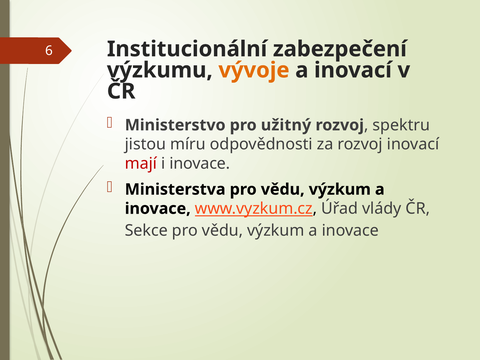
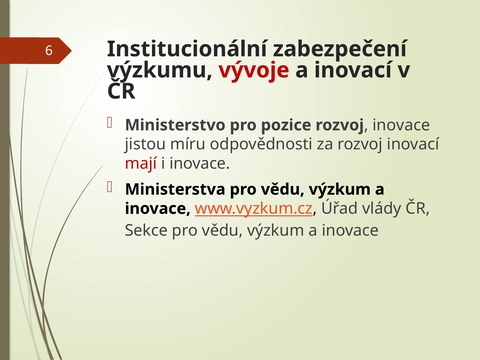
vývoje colour: orange -> red (254, 70)
užitný: užitný -> pozice (286, 125)
spektru: spektru -> inovace (401, 125)
